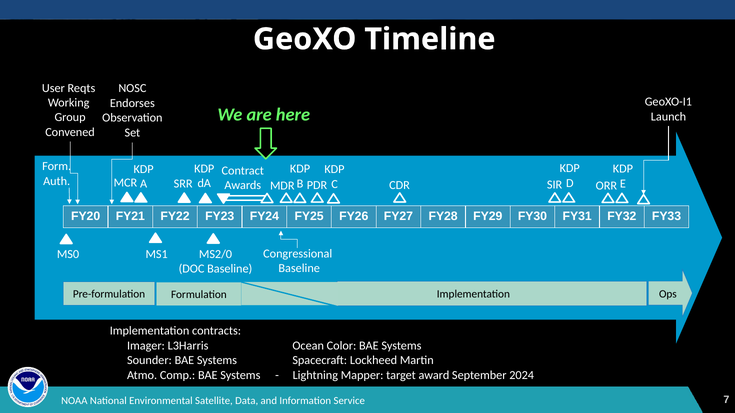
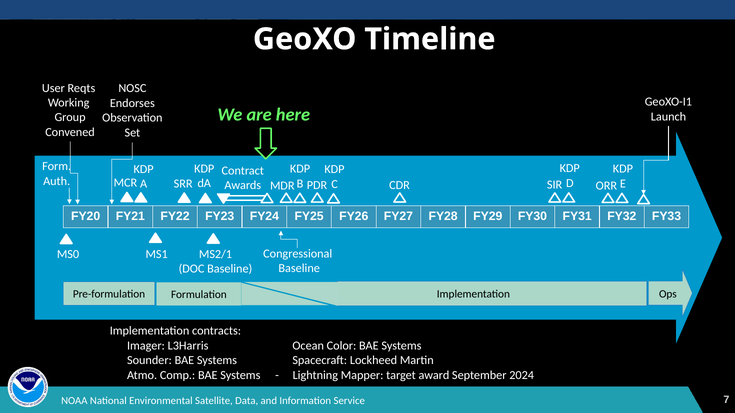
MS2/0: MS2/0 -> MS2/1 (215, 254)
